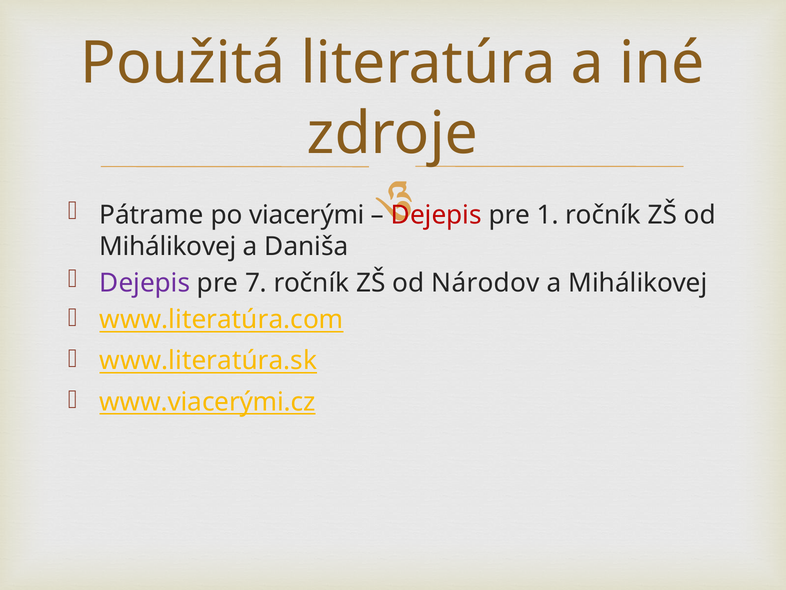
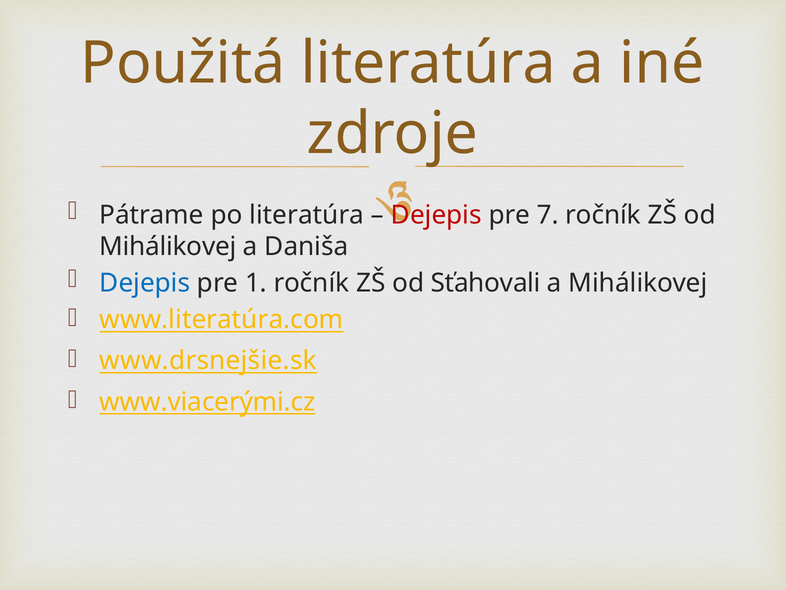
po viacerými: viacerými -> literatúra (307, 215)
1: 1 -> 7 (548, 215)
Dejepis colour: purple -> blue (145, 283)
7: 7 -> 1 (256, 283)
Národov: Národov -> Sťahovali (486, 283)
www.literatúra.sk: www.literatúra.sk -> www.drsnejšie.sk (208, 361)
